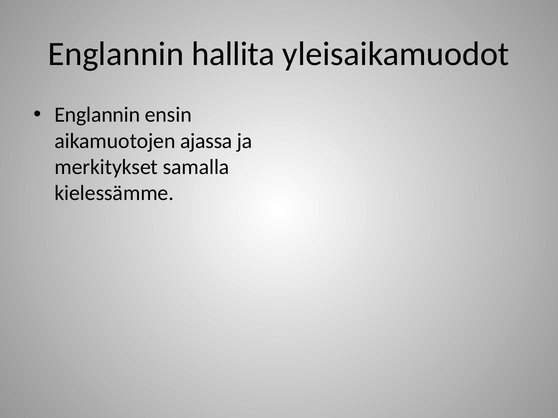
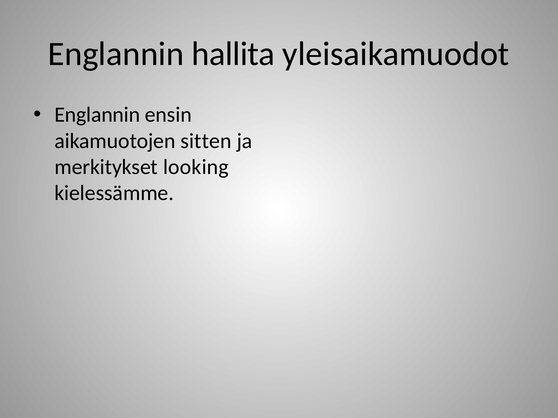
ajassa: ajassa -> sitten (206, 141)
samalla: samalla -> looking (196, 167)
